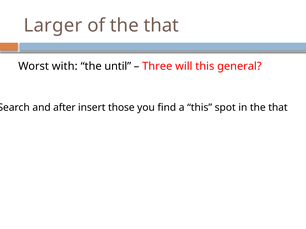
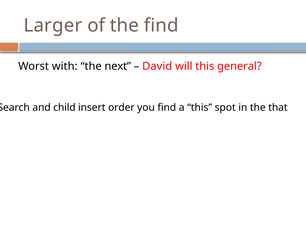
of the that: that -> find (161, 26)
until: until -> next (118, 66)
Three: Three -> David (157, 66)
after: after -> child (64, 108)
those: those -> order (121, 108)
